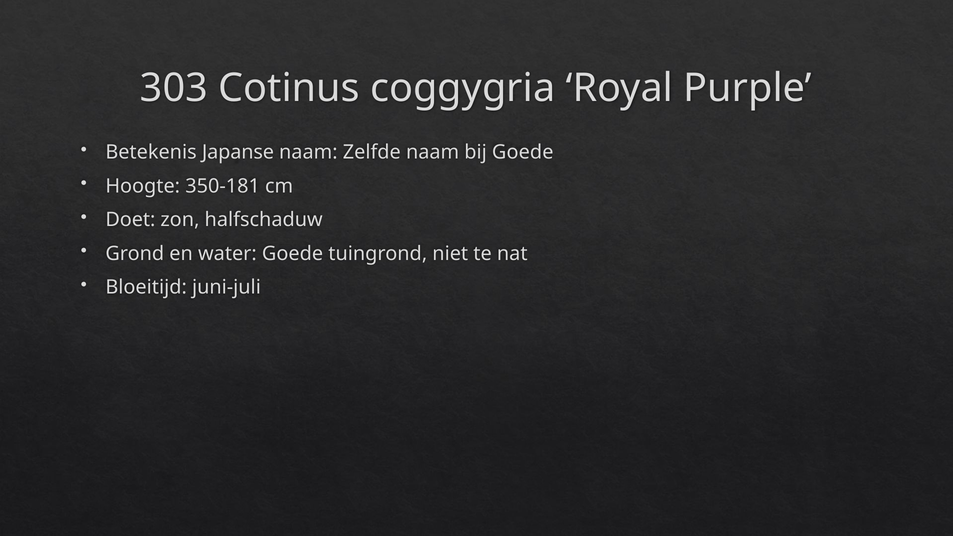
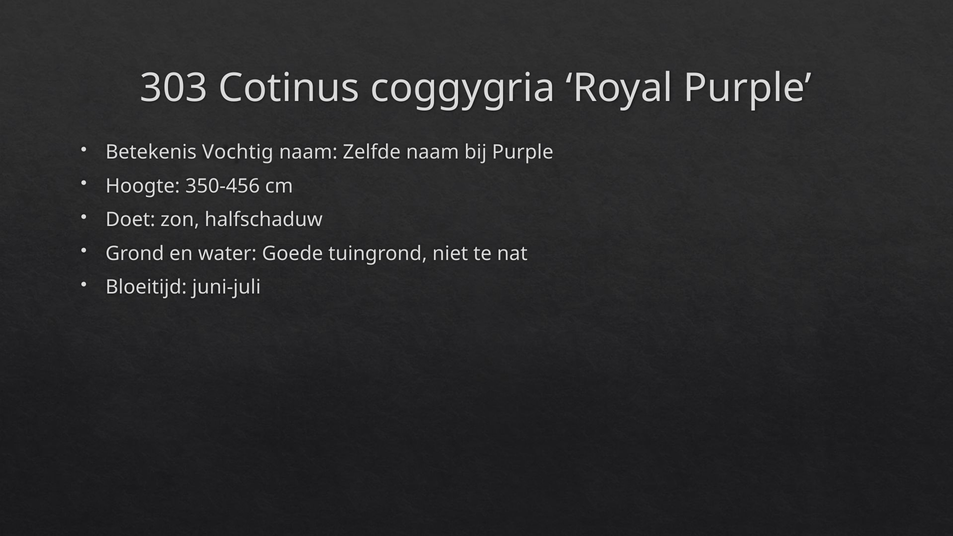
Japanse: Japanse -> Vochtig (238, 152)
bij Goede: Goede -> Purple (523, 152)
350-181: 350-181 -> 350-456 (223, 186)
